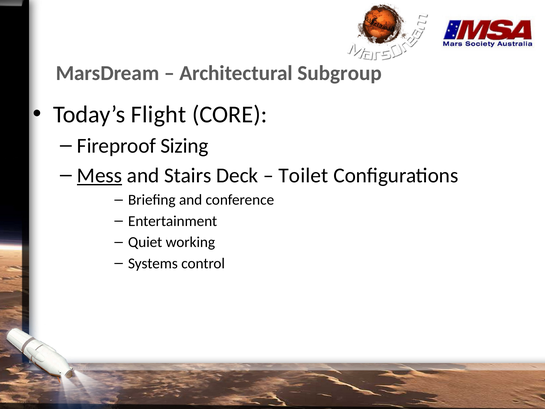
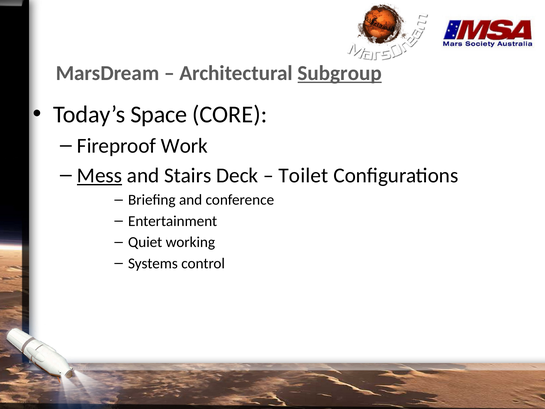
Subgroup underline: none -> present (340, 73)
Flight: Flight -> Space (159, 114)
Sizing: Sizing -> Work (184, 146)
